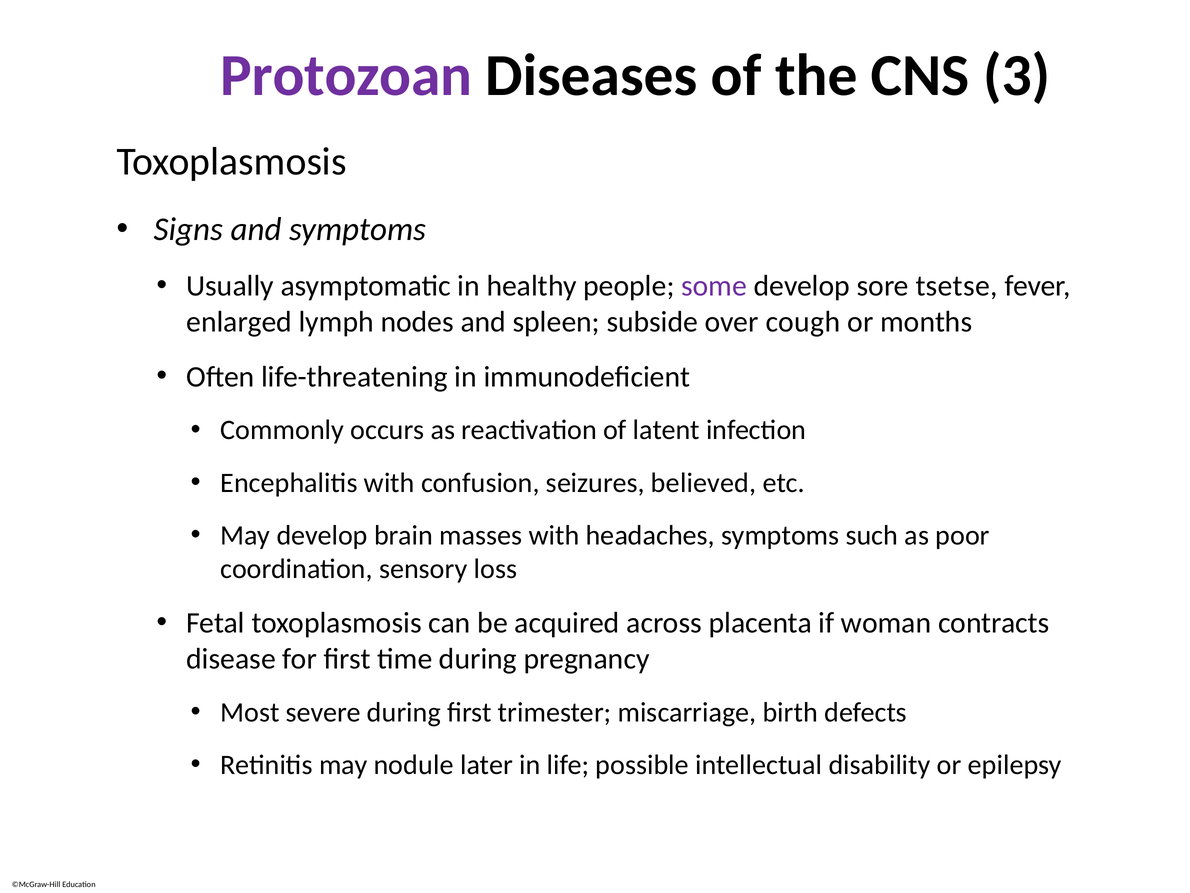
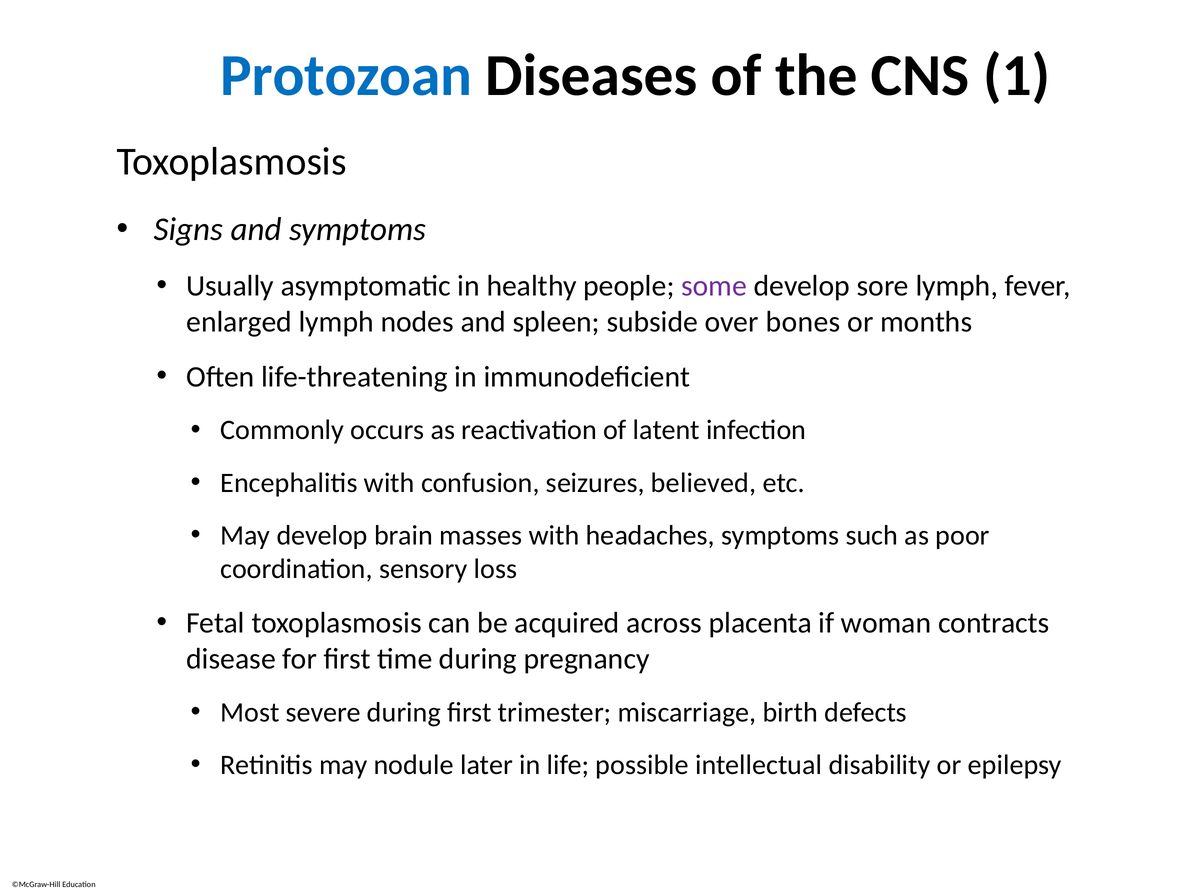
Protozoan colour: purple -> blue (346, 75)
3: 3 -> 1 (1017, 75)
sore tsetse: tsetse -> lymph (957, 286)
cough: cough -> bones (803, 322)
